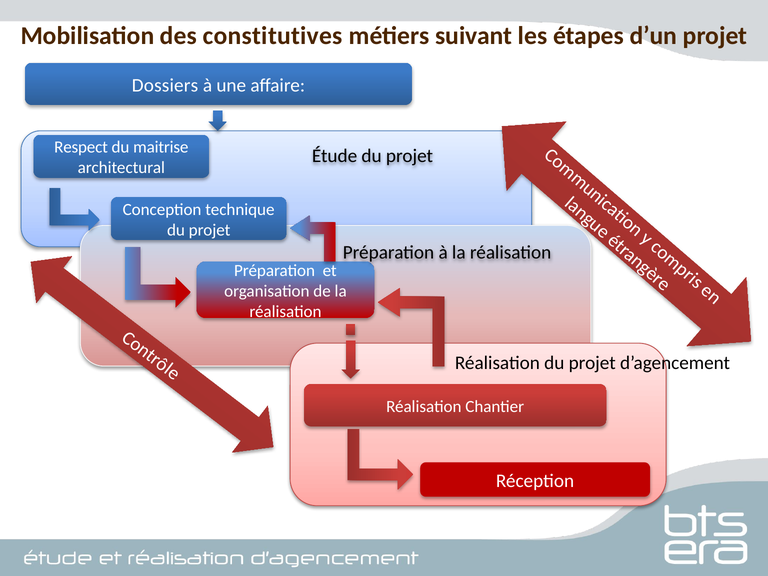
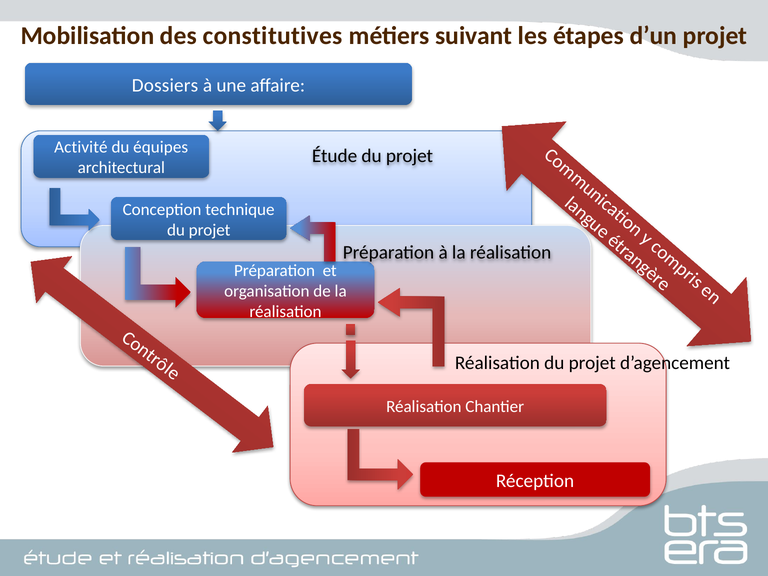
Respect: Respect -> Activité (81, 147)
maitrise: maitrise -> équipes (161, 147)
